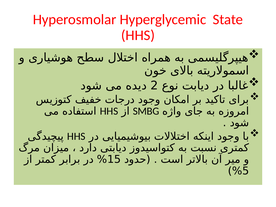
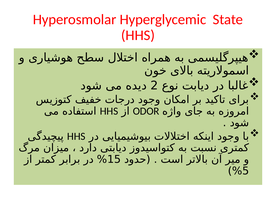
SMBG: SMBG -> ODOR (146, 111)
